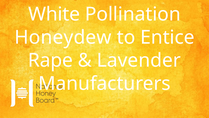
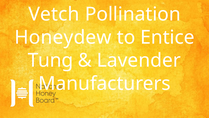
White: White -> Vetch (54, 14)
Rape: Rape -> Tung (50, 60)
